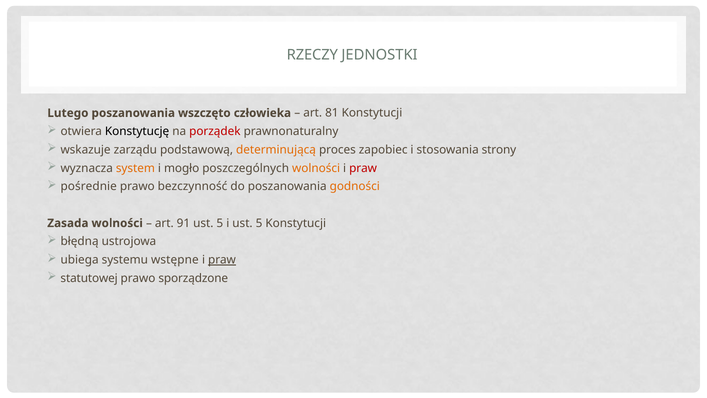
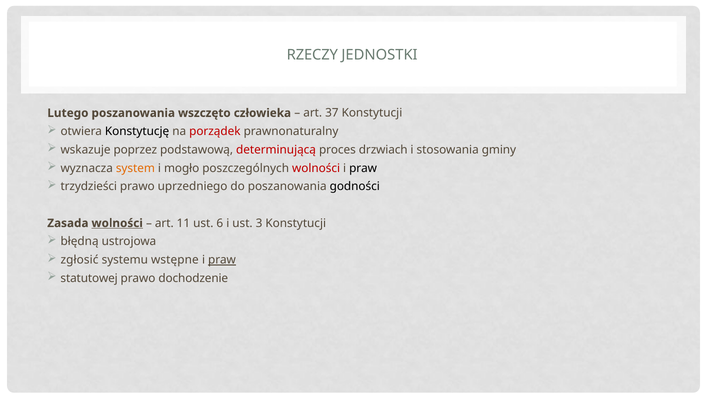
81: 81 -> 37 (332, 113)
zarządu: zarządu -> poprzez (135, 150)
determinującą colour: orange -> red (276, 150)
zapobiec: zapobiec -> drzwiach (383, 150)
strony: strony -> gminy (499, 150)
wolności colour: orange -> red (316, 168)
praw colour: red -> black (363, 168)
pośrednie: pośrednie -> trzydzieści (89, 186)
bezczynność: bezczynność -> uprzedniego (193, 186)
godności colour: orange -> black (355, 186)
wolności underline: none -> present (117, 223)
91: 91 -> 11 (183, 223)
5: 5 -> 6 (220, 223)
i ust 5: 5 -> 3 (259, 223)
ubiega: ubiega -> zgłosić (80, 260)
sporządzone: sporządzone -> dochodzenie (193, 278)
